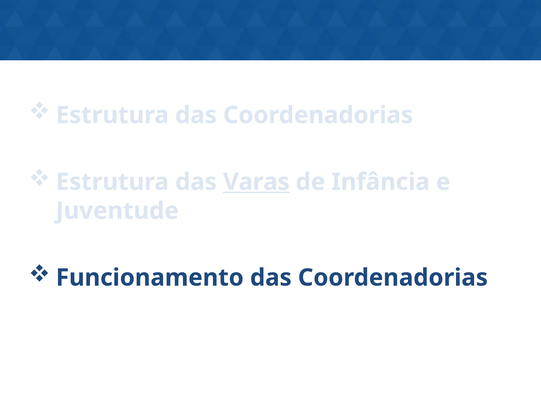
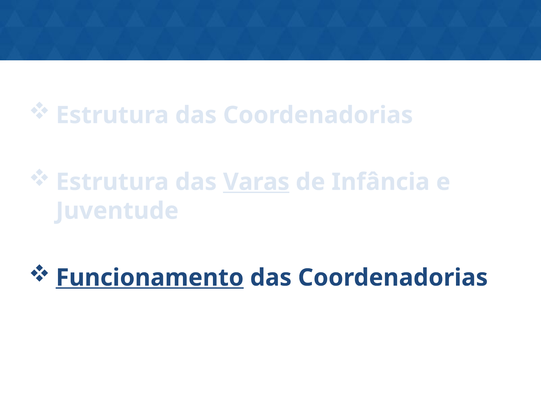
Funcionamento underline: none -> present (150, 277)
